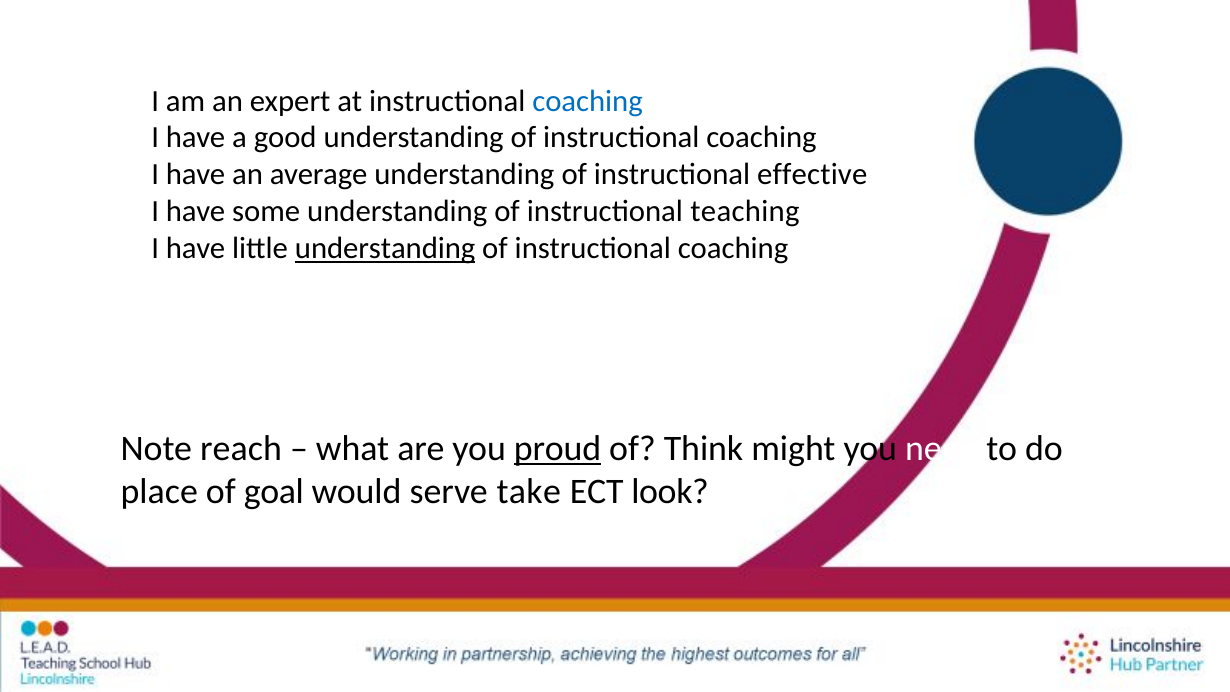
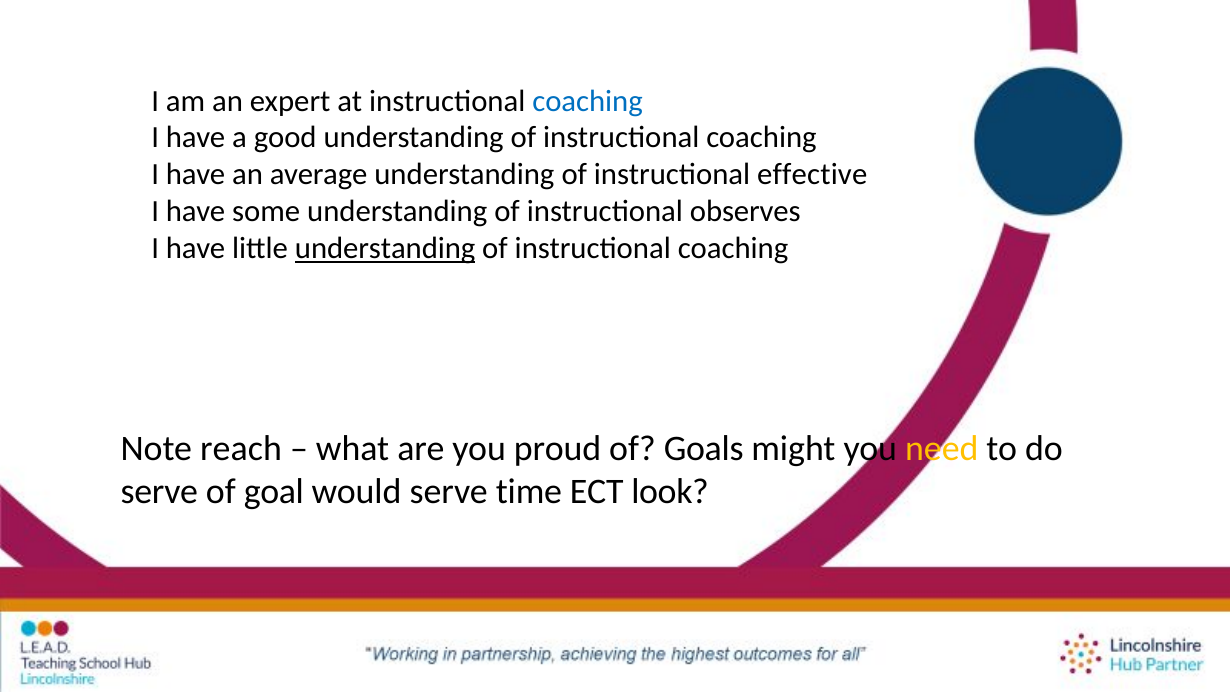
teaching: teaching -> observes (745, 212)
proud underline: present -> none (558, 449)
Think: Think -> Goals (704, 449)
need colour: white -> yellow (942, 449)
place: place -> serve (159, 492)
take: take -> time (529, 492)
